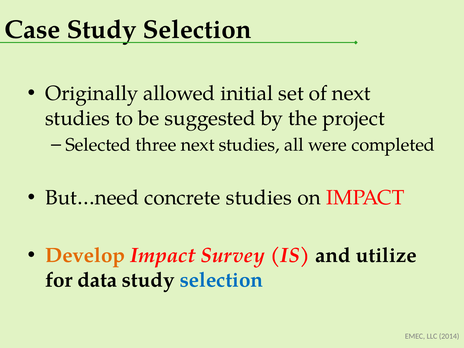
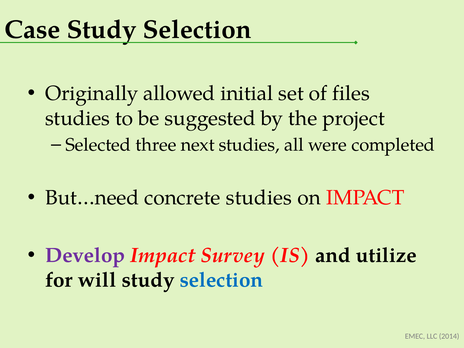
of next: next -> files (351, 93)
Develop colour: orange -> purple (85, 255)
data: data -> will (97, 280)
